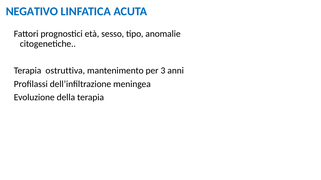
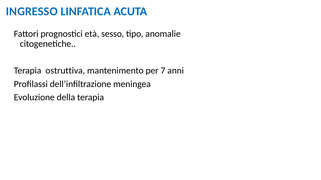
NEGATIVO: NEGATIVO -> INGRESSO (32, 12)
3: 3 -> 7 (163, 71)
